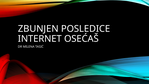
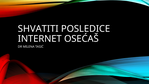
ZBUNJEN: ZBUNJEN -> SHVATITI (38, 29)
